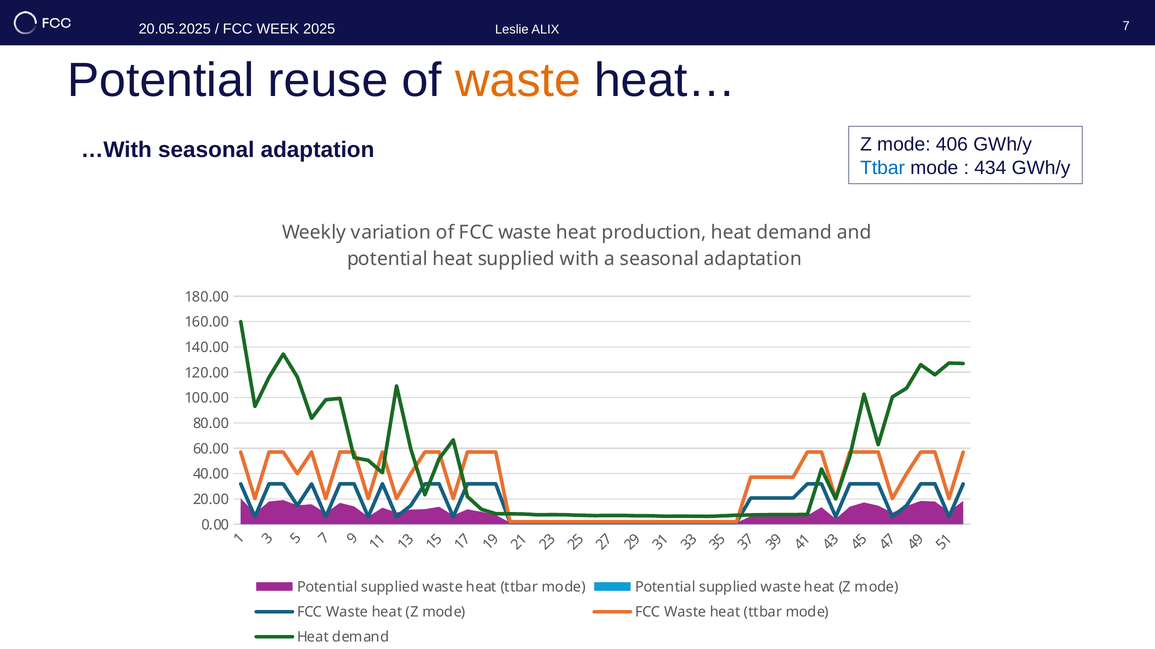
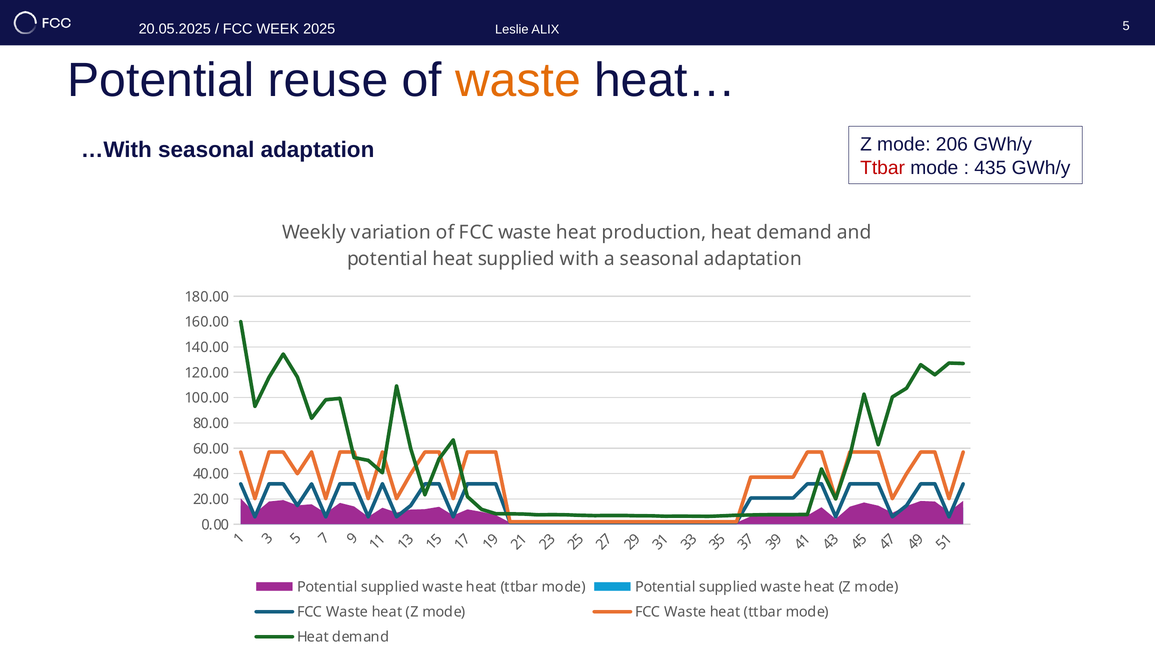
7: 7 -> 5 (1126, 26)
406: 406 -> 206 (952, 145)
Ttbar colour: blue -> red (883, 168)
434: 434 -> 435 (990, 168)
